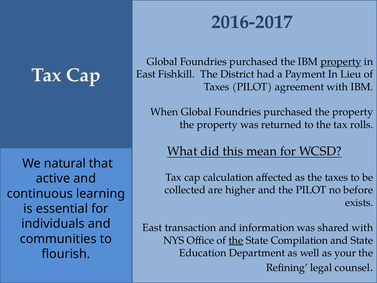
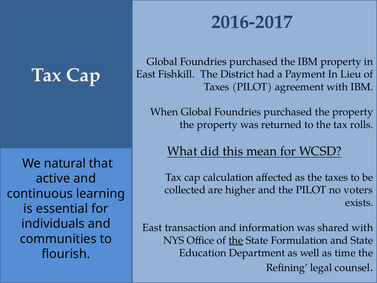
property underline: present -> none (341, 62)
before: before -> voters (358, 190)
Compilation: Compilation -> Formulation (299, 240)
your: your -> time (345, 253)
